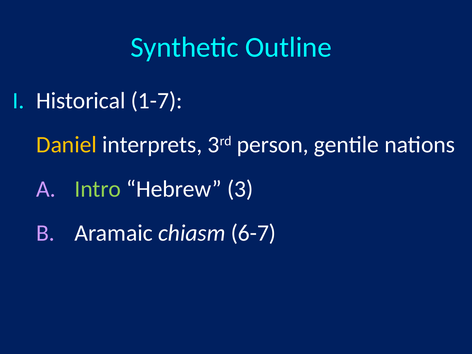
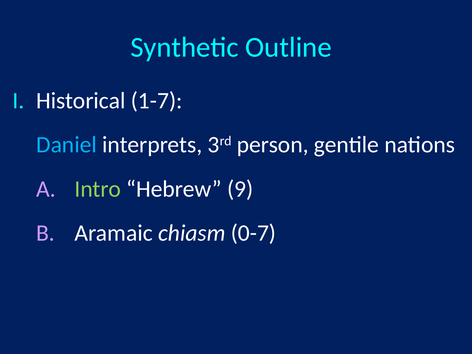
Daniel colour: yellow -> light blue (67, 145)
3: 3 -> 9 (240, 189)
6-7: 6-7 -> 0-7 (253, 233)
